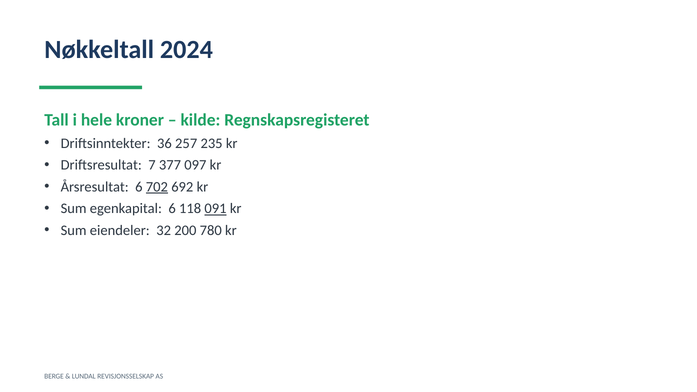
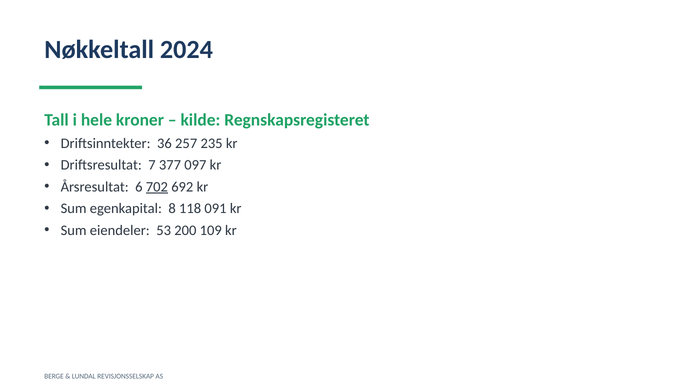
egenkapital 6: 6 -> 8 (172, 209)
091 underline: present -> none (216, 209)
32: 32 -> 53 (164, 231)
780: 780 -> 109 (211, 231)
